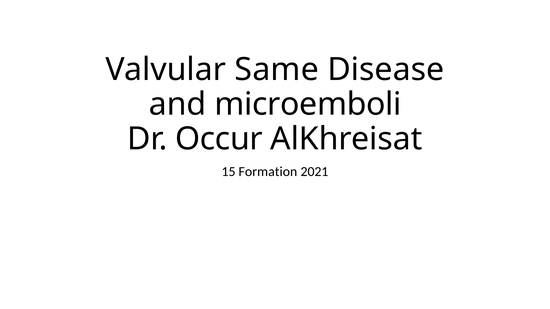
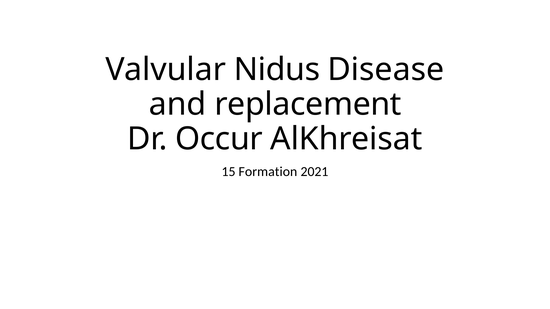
Same: Same -> Nidus (277, 70)
microemboli: microemboli -> replacement (308, 104)
